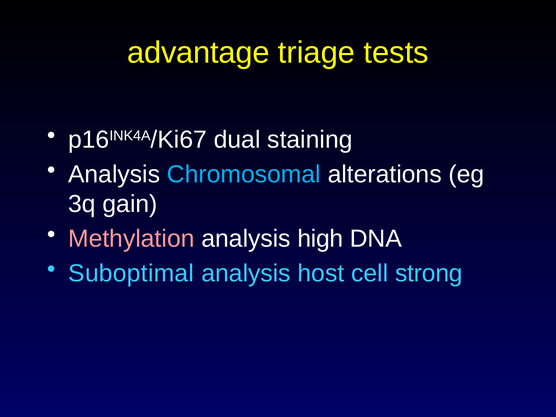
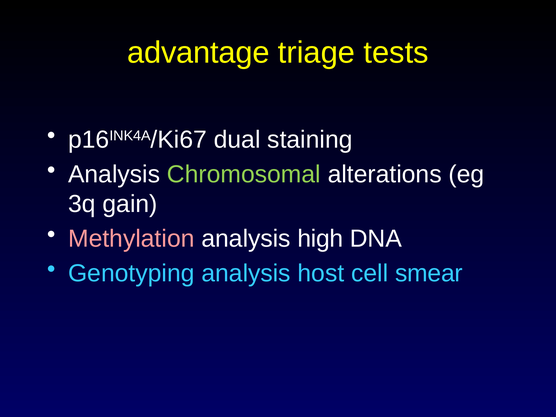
Chromosomal colour: light blue -> light green (244, 174)
Suboptimal: Suboptimal -> Genotyping (131, 273)
strong: strong -> smear (429, 273)
